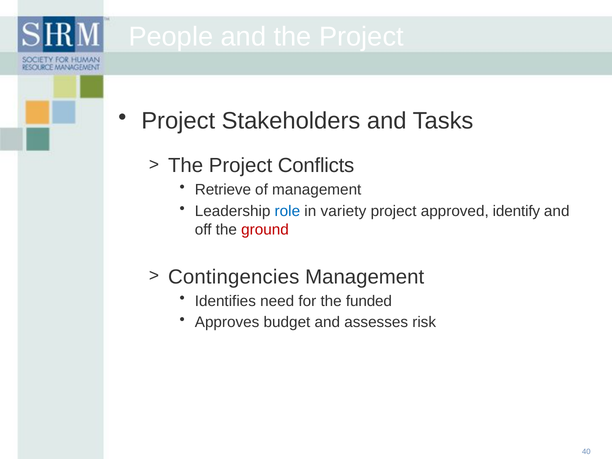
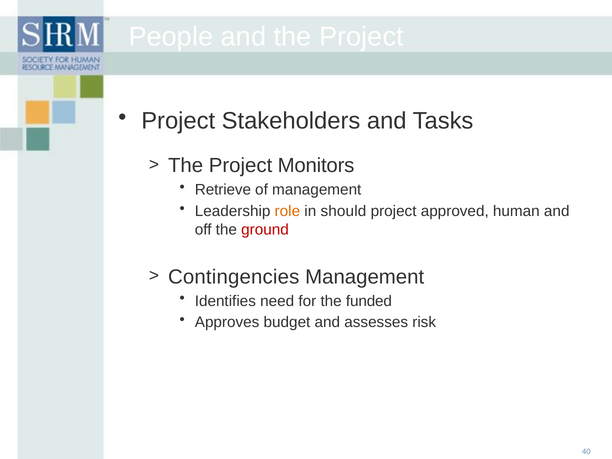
Conflicts: Conflicts -> Monitors (316, 166)
role colour: blue -> orange (287, 211)
variety: variety -> should (343, 211)
identify: identify -> human (516, 211)
